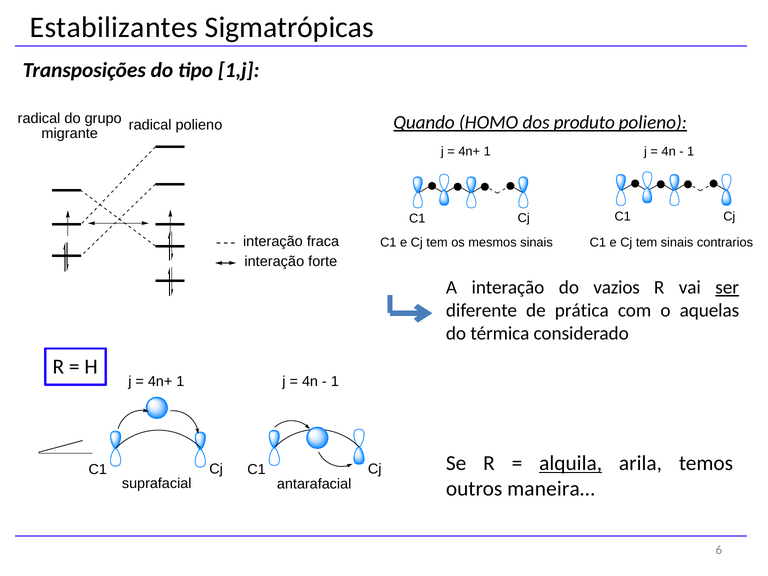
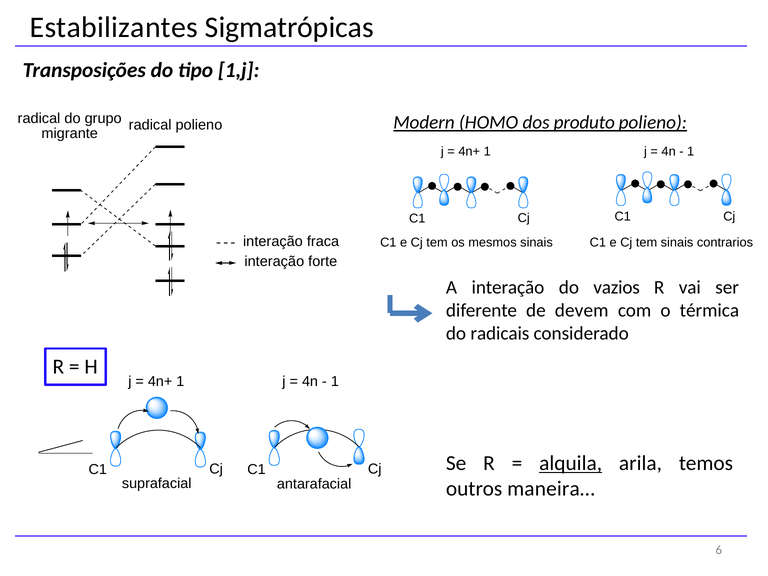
Quando: Quando -> Modern (424, 122)
ser underline: present -> none (727, 288)
prática: prática -> devem (582, 311)
aquelas: aquelas -> térmica (709, 311)
térmica: térmica -> radicais (500, 334)
